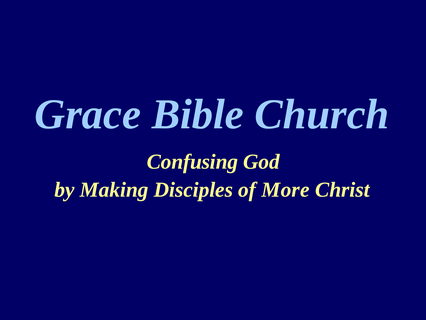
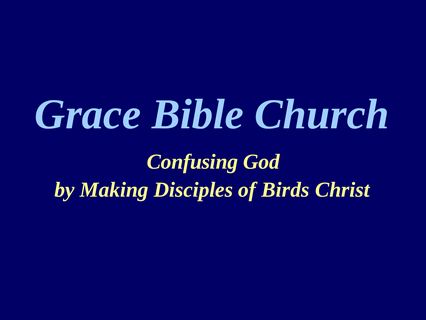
More: More -> Birds (286, 189)
